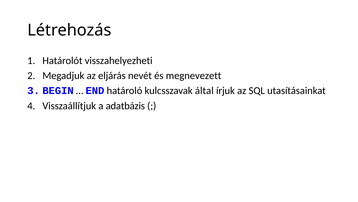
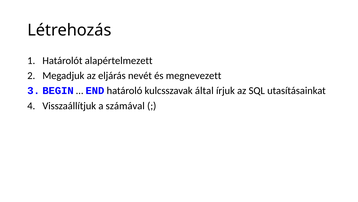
visszahelyezheti: visszahelyezheti -> alapértelmezett (119, 61)
adatbázis: adatbázis -> számával (125, 105)
